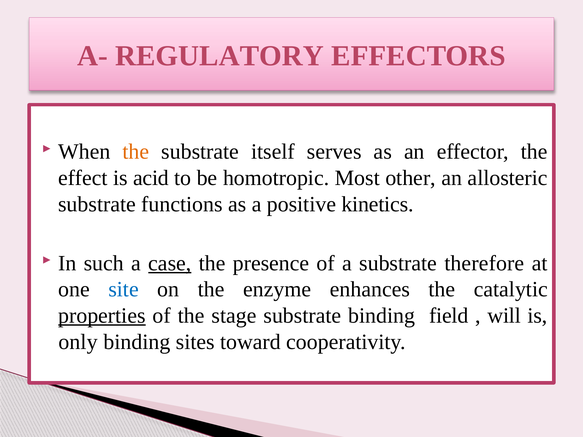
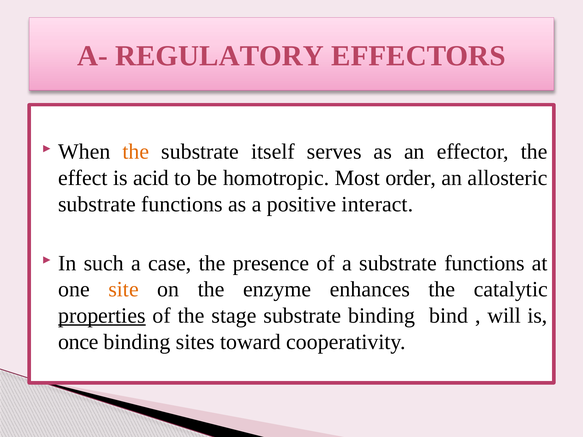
other: other -> order (411, 178)
kinetics: kinetics -> interact (377, 204)
case underline: present -> none (170, 263)
a substrate therefore: therefore -> functions (484, 263)
site colour: blue -> orange (124, 290)
field: field -> bind (449, 316)
only: only -> once (78, 342)
